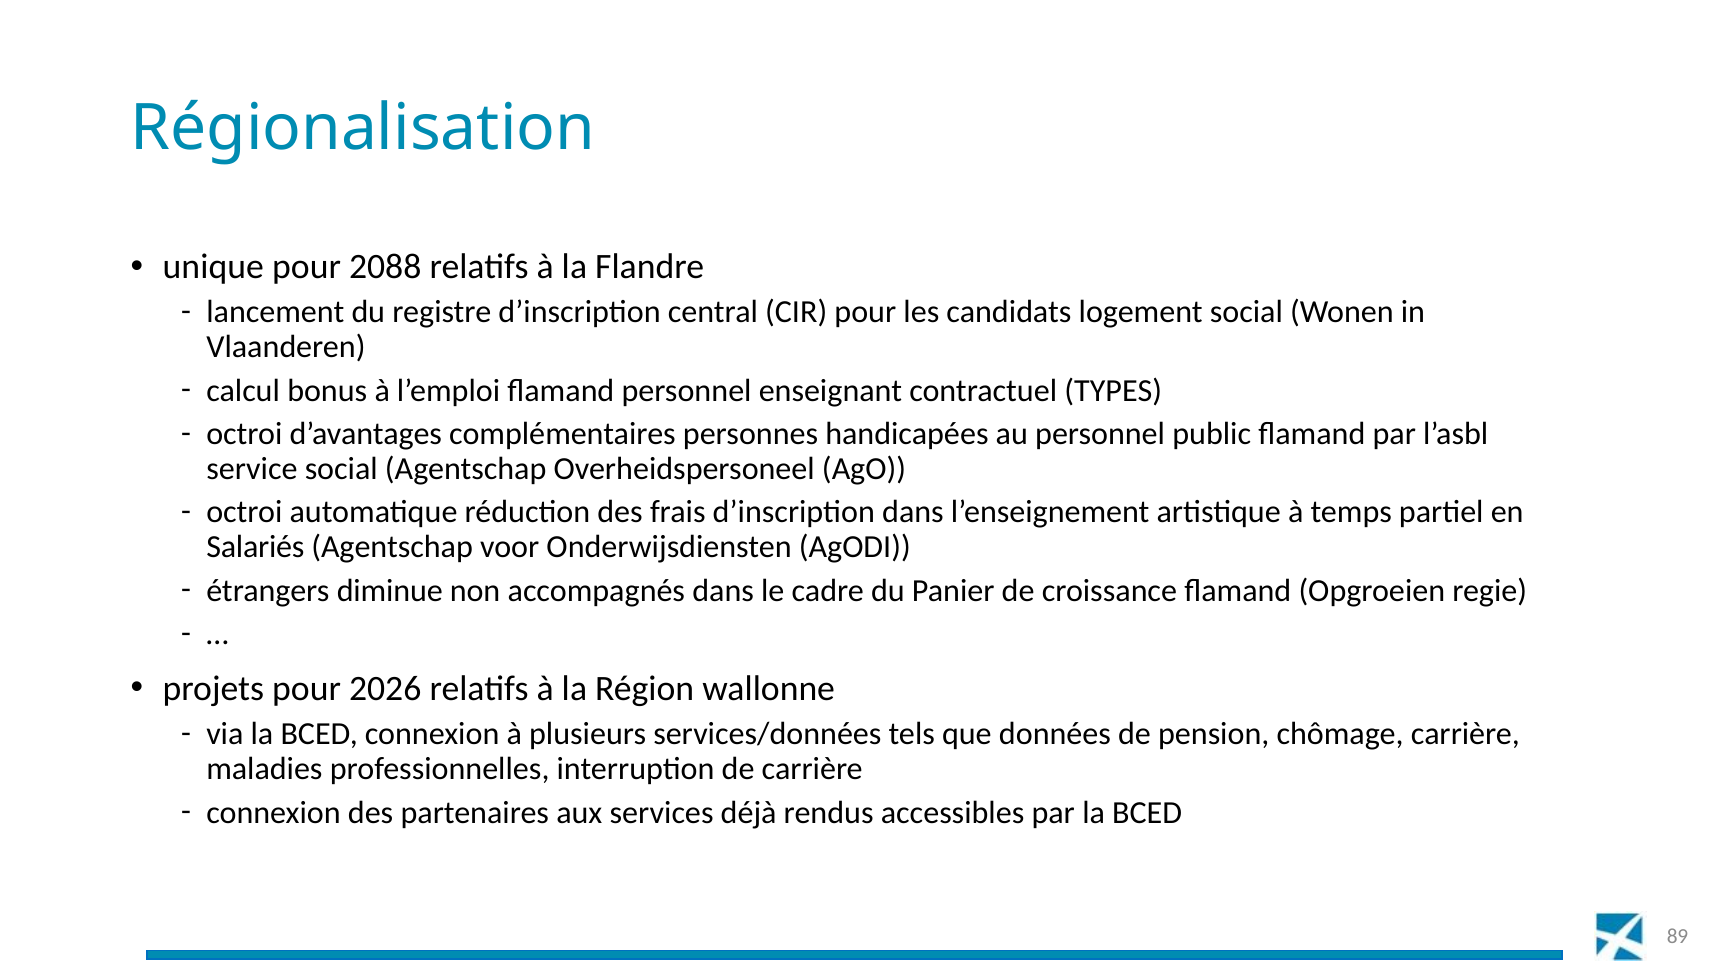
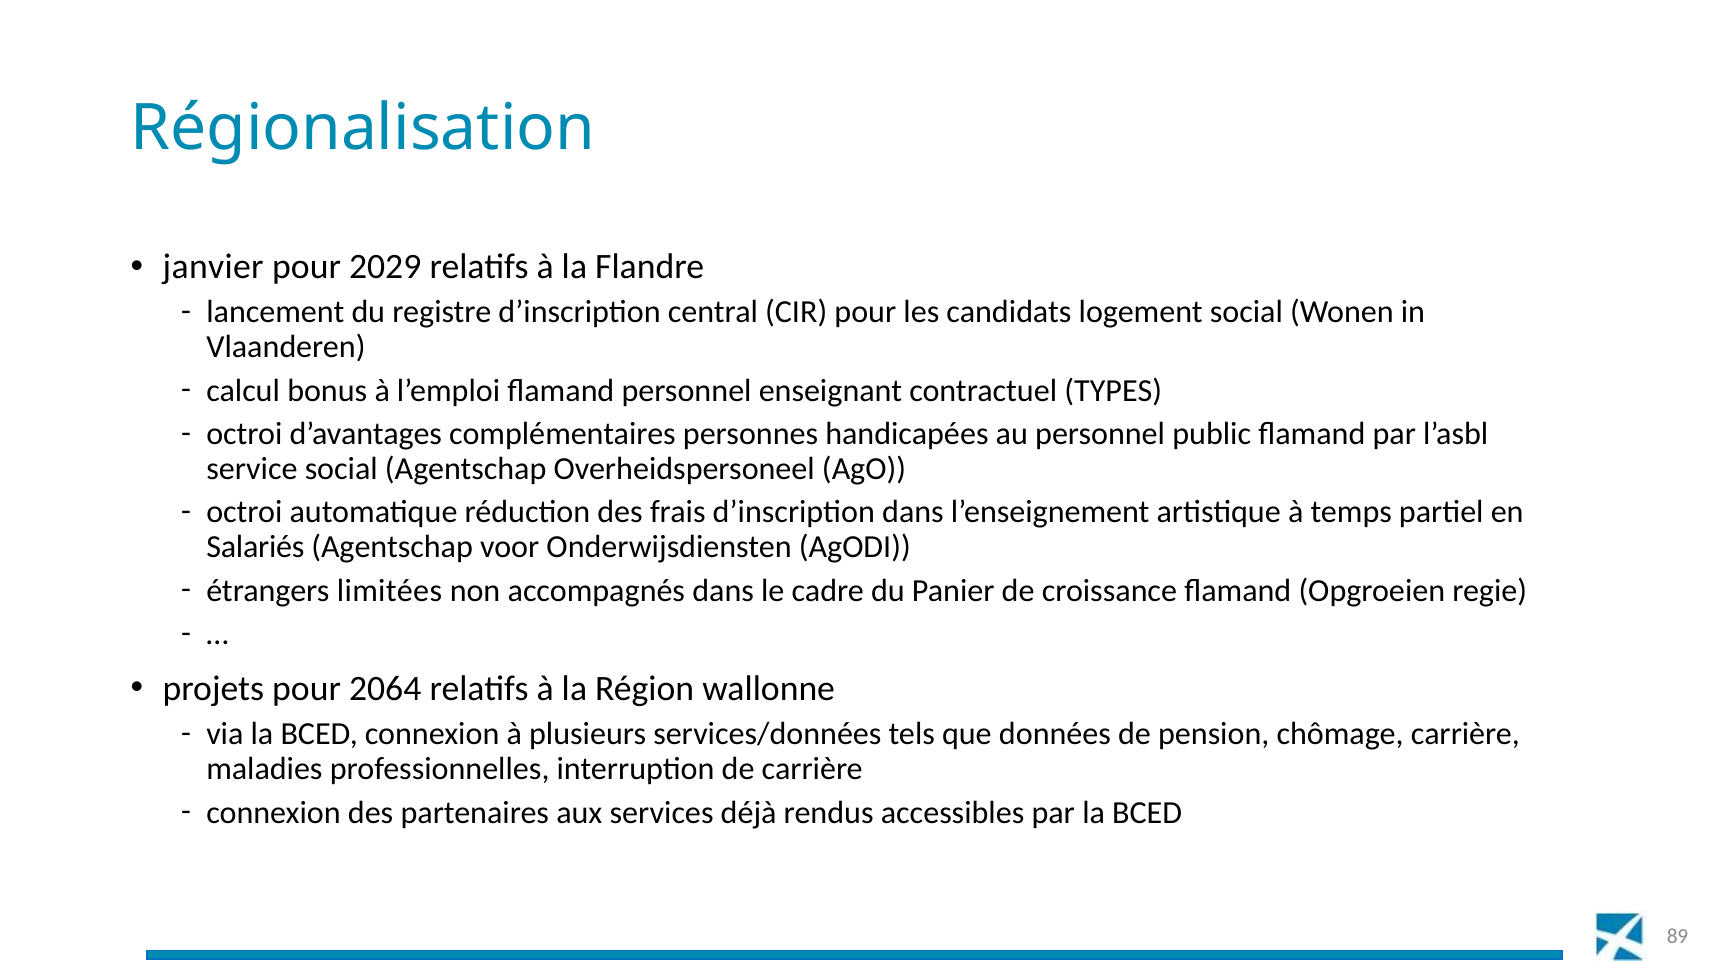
unique: unique -> janvier (213, 267)
2088: 2088 -> 2029 (385, 267)
diminue: diminue -> limitées (390, 591)
2026: 2026 -> 2064 (385, 689)
